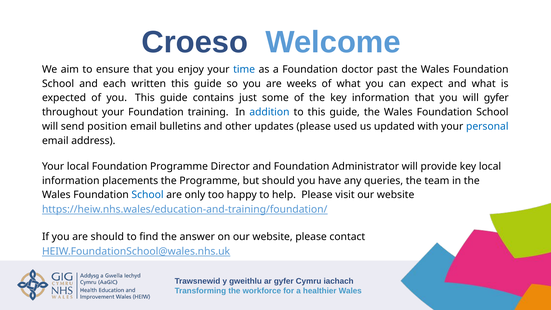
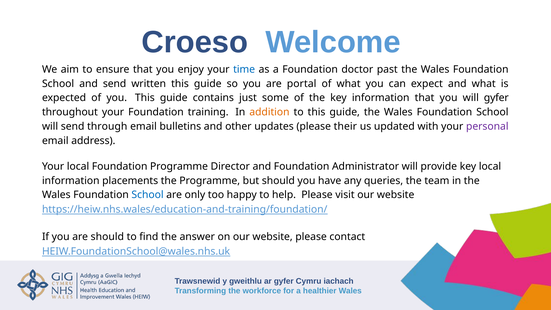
and each: each -> send (115, 84)
weeks: weeks -> portal (302, 84)
addition colour: blue -> orange (269, 112)
position: position -> through (107, 126)
used: used -> their (345, 126)
personal colour: blue -> purple (487, 126)
